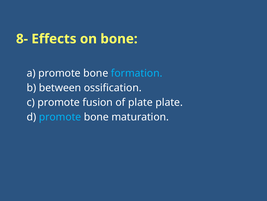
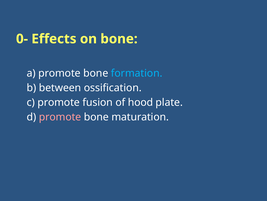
8-: 8- -> 0- (22, 39)
of plate: plate -> hood (141, 102)
promote colour: light blue -> pink (60, 117)
